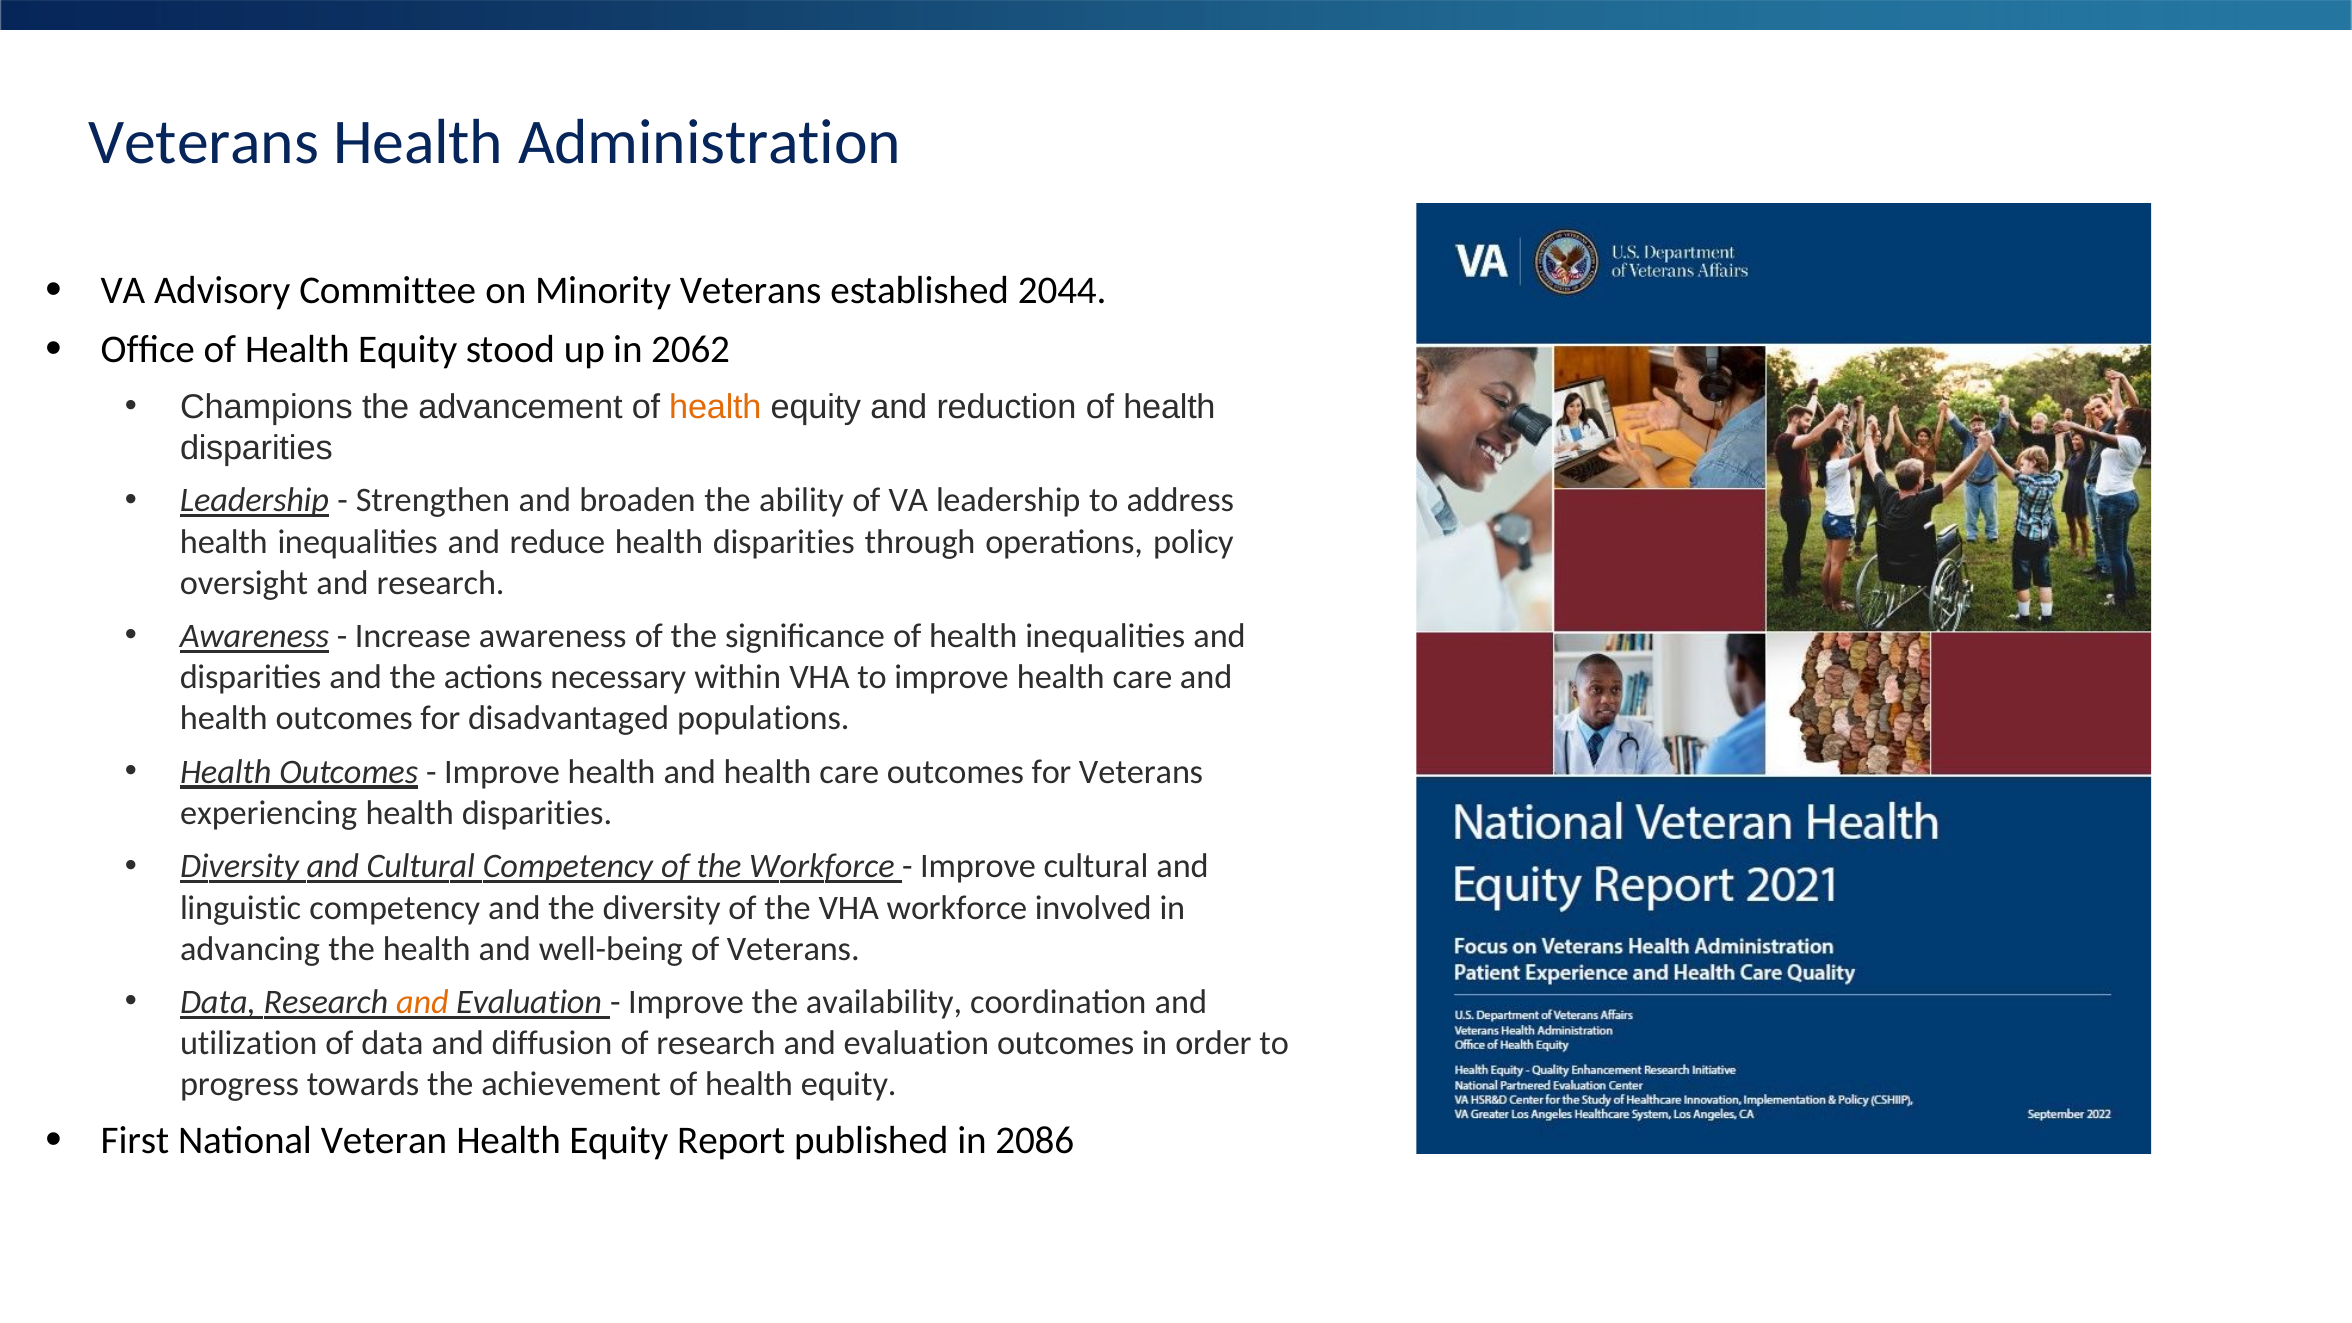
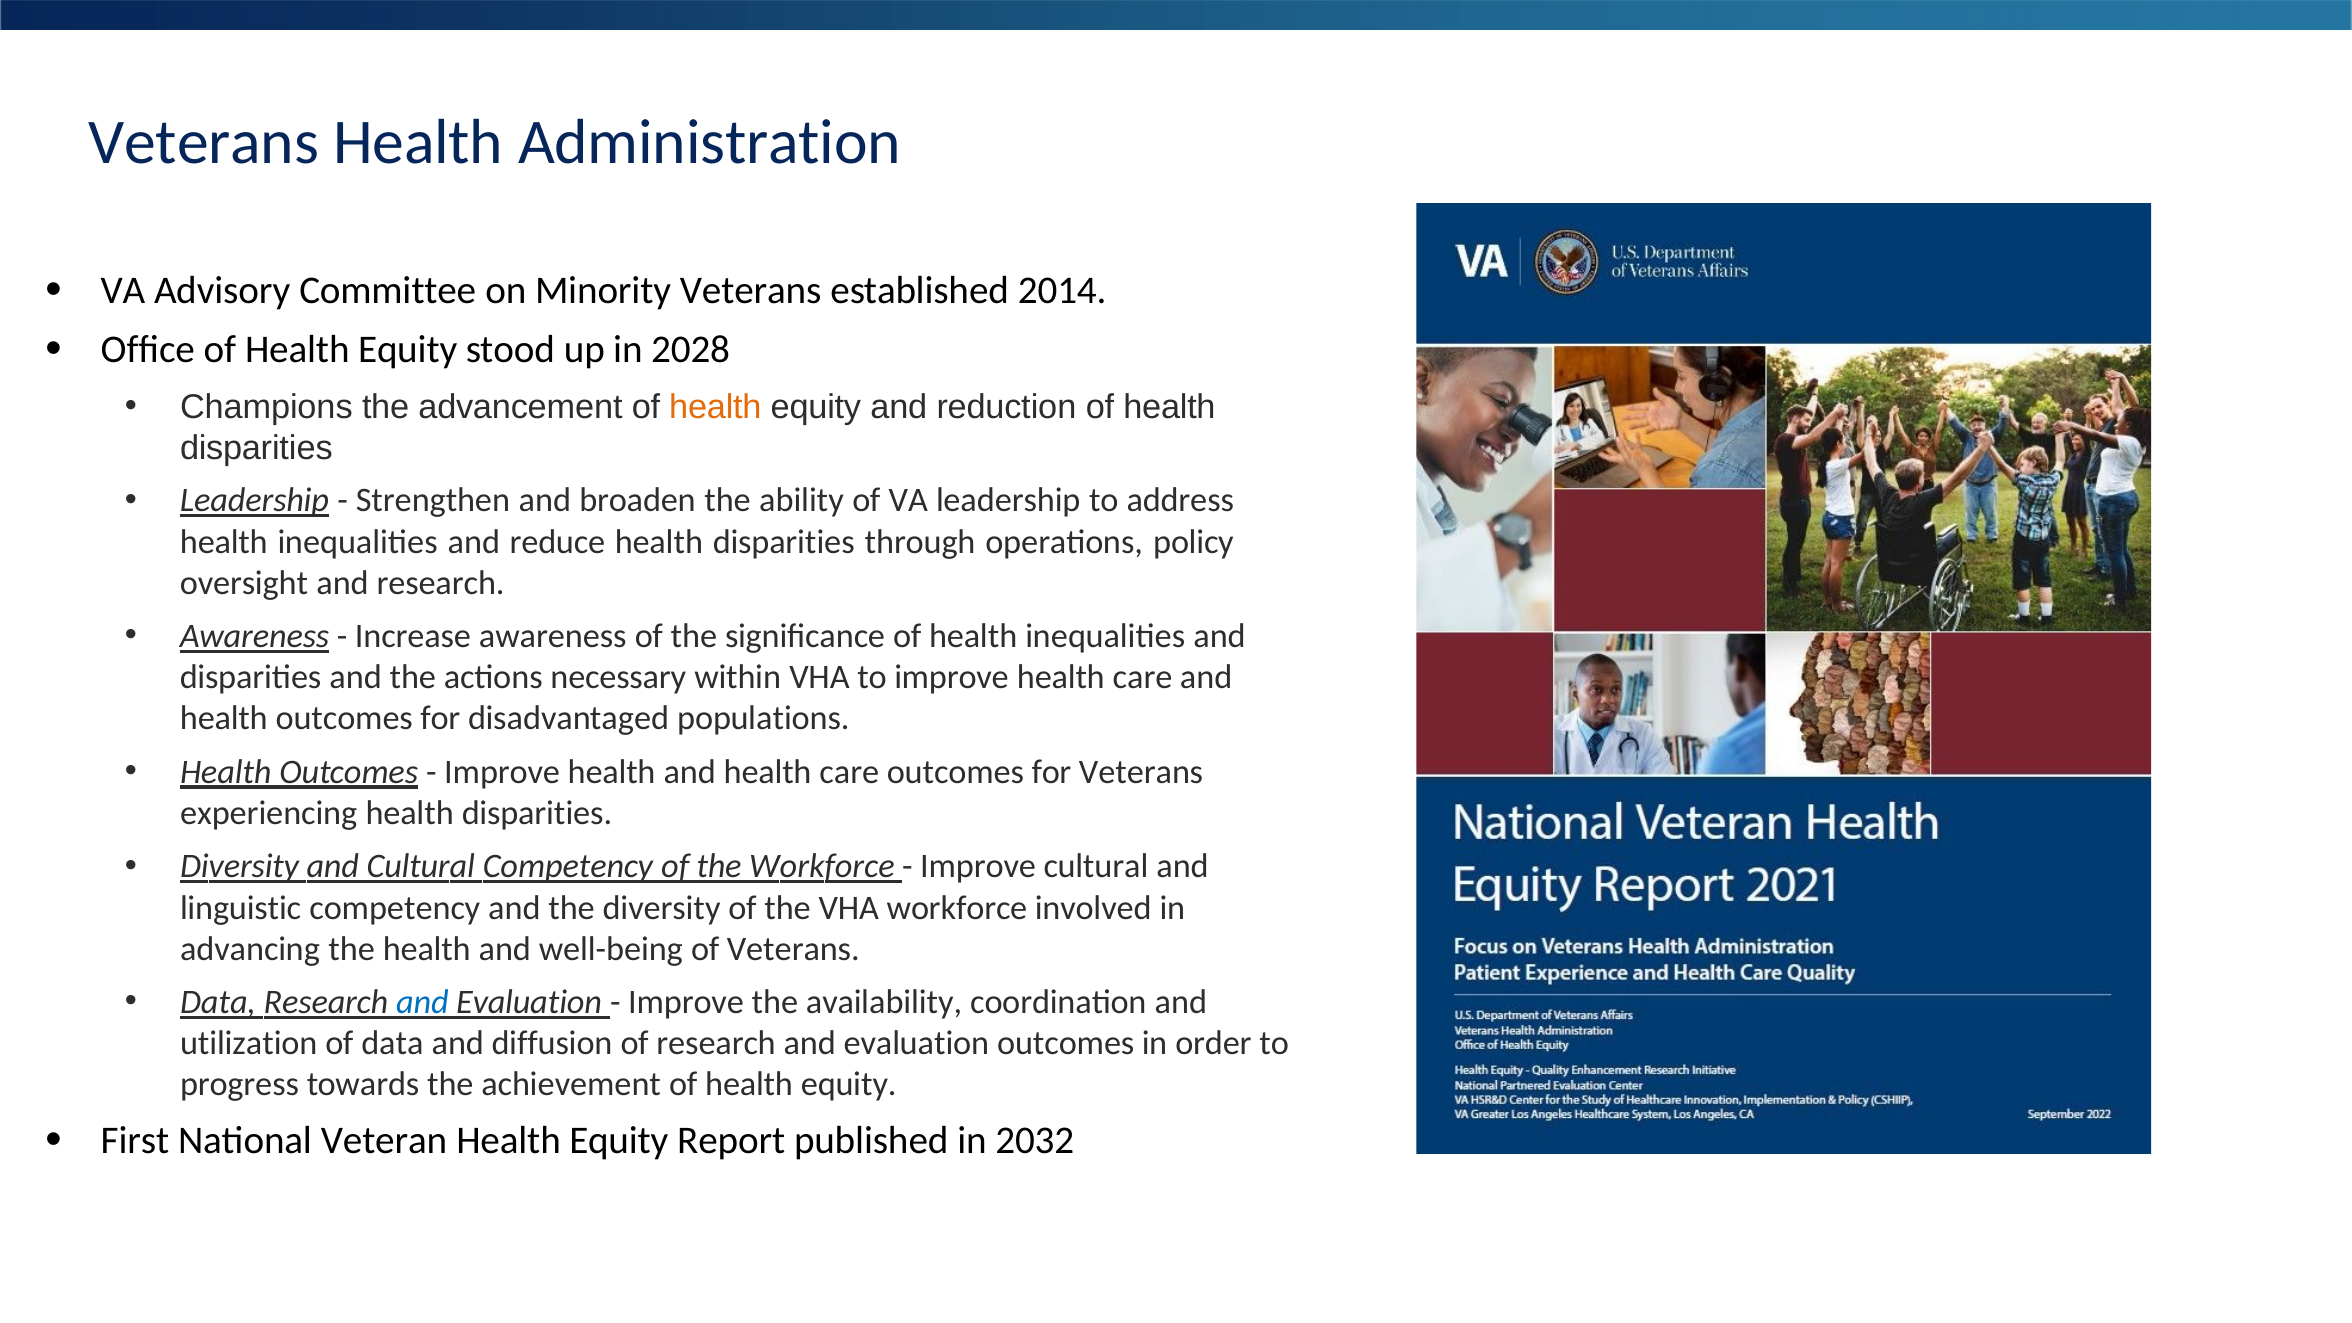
2044: 2044 -> 2014 (1062, 291)
2062: 2062 -> 2028 (691, 350)
and colour: orange -> blue (422, 1002)
2086: 2086 -> 2032 (1035, 1141)
